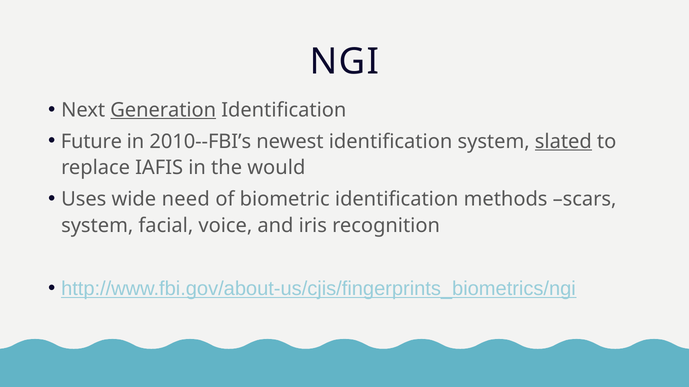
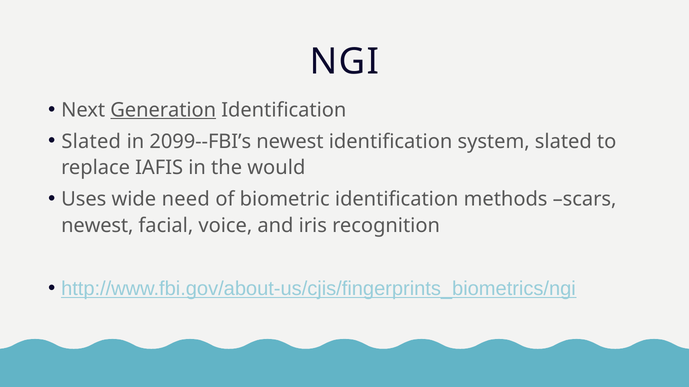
Future: Future -> Slated (91, 142)
2010--FBI’s: 2010--FBI’s -> 2099--FBI’s (200, 142)
slated underline: present -> none (563, 142)
system: system -> newest (97, 226)
